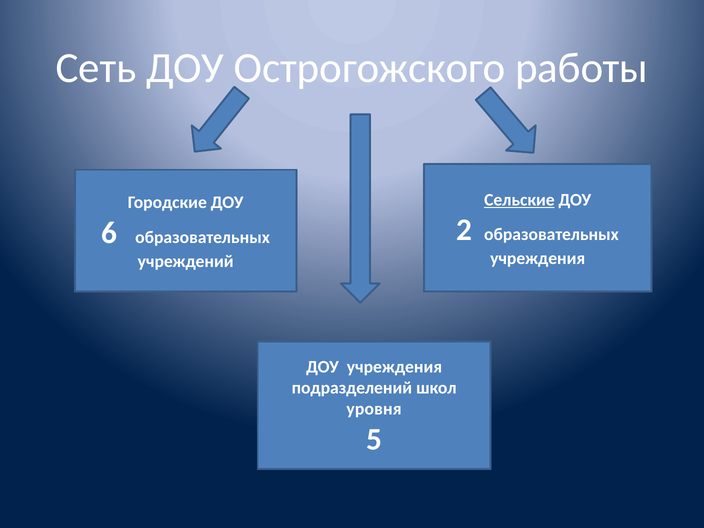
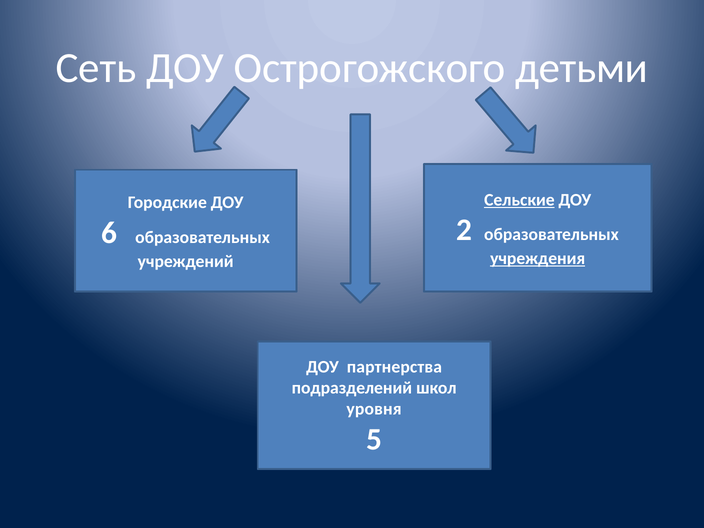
работы: работы -> детьми (582, 68)
учреждения underline: none -> present (538, 259)
ДОУ учреждения: учреждения -> партнерства (394, 367)
